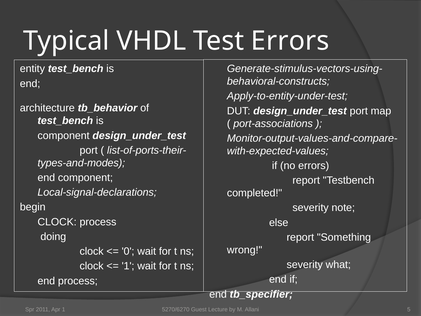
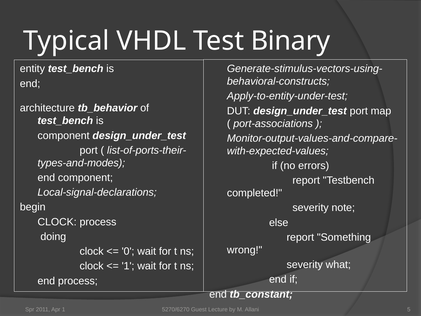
Test Errors: Errors -> Binary (291, 41)
tb_specifier: tb_specifier -> tb_constant (261, 294)
